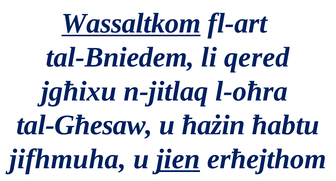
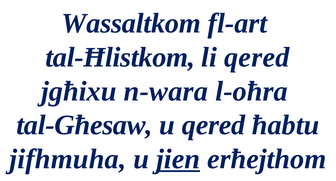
Wassaltkom underline: present -> none (131, 23)
tal-Bniedem: tal-Bniedem -> tal-Ħlistkom (120, 57)
n-jitlaq: n-jitlaq -> n-wara (166, 91)
u ħażin: ħażin -> qered (214, 125)
